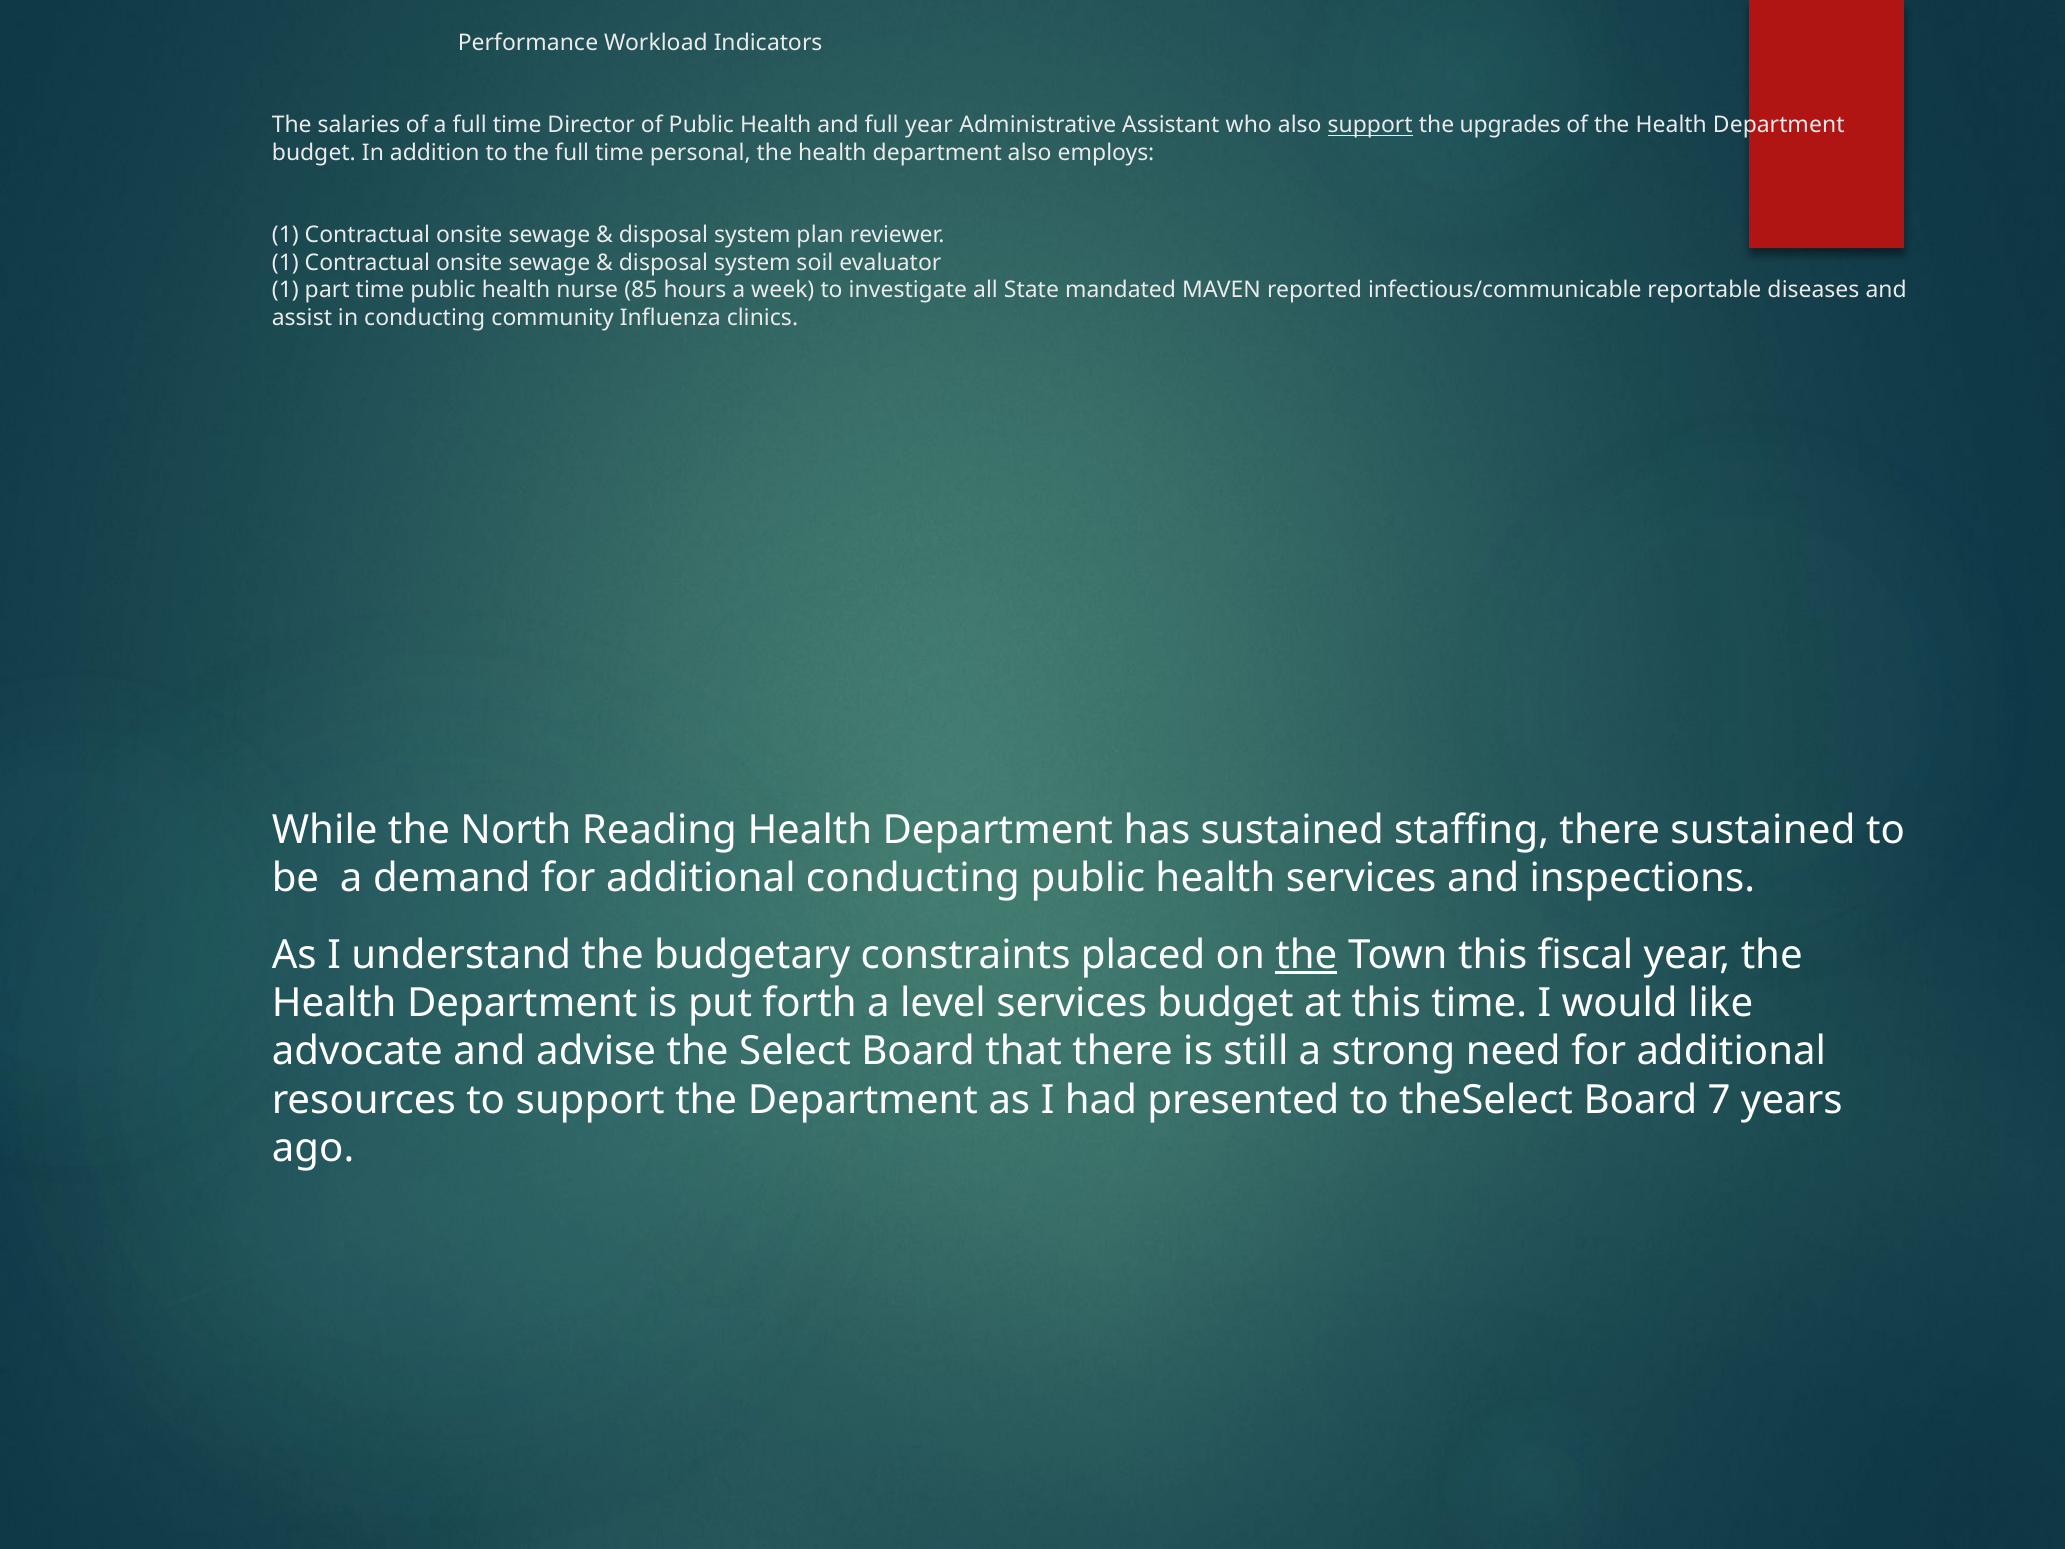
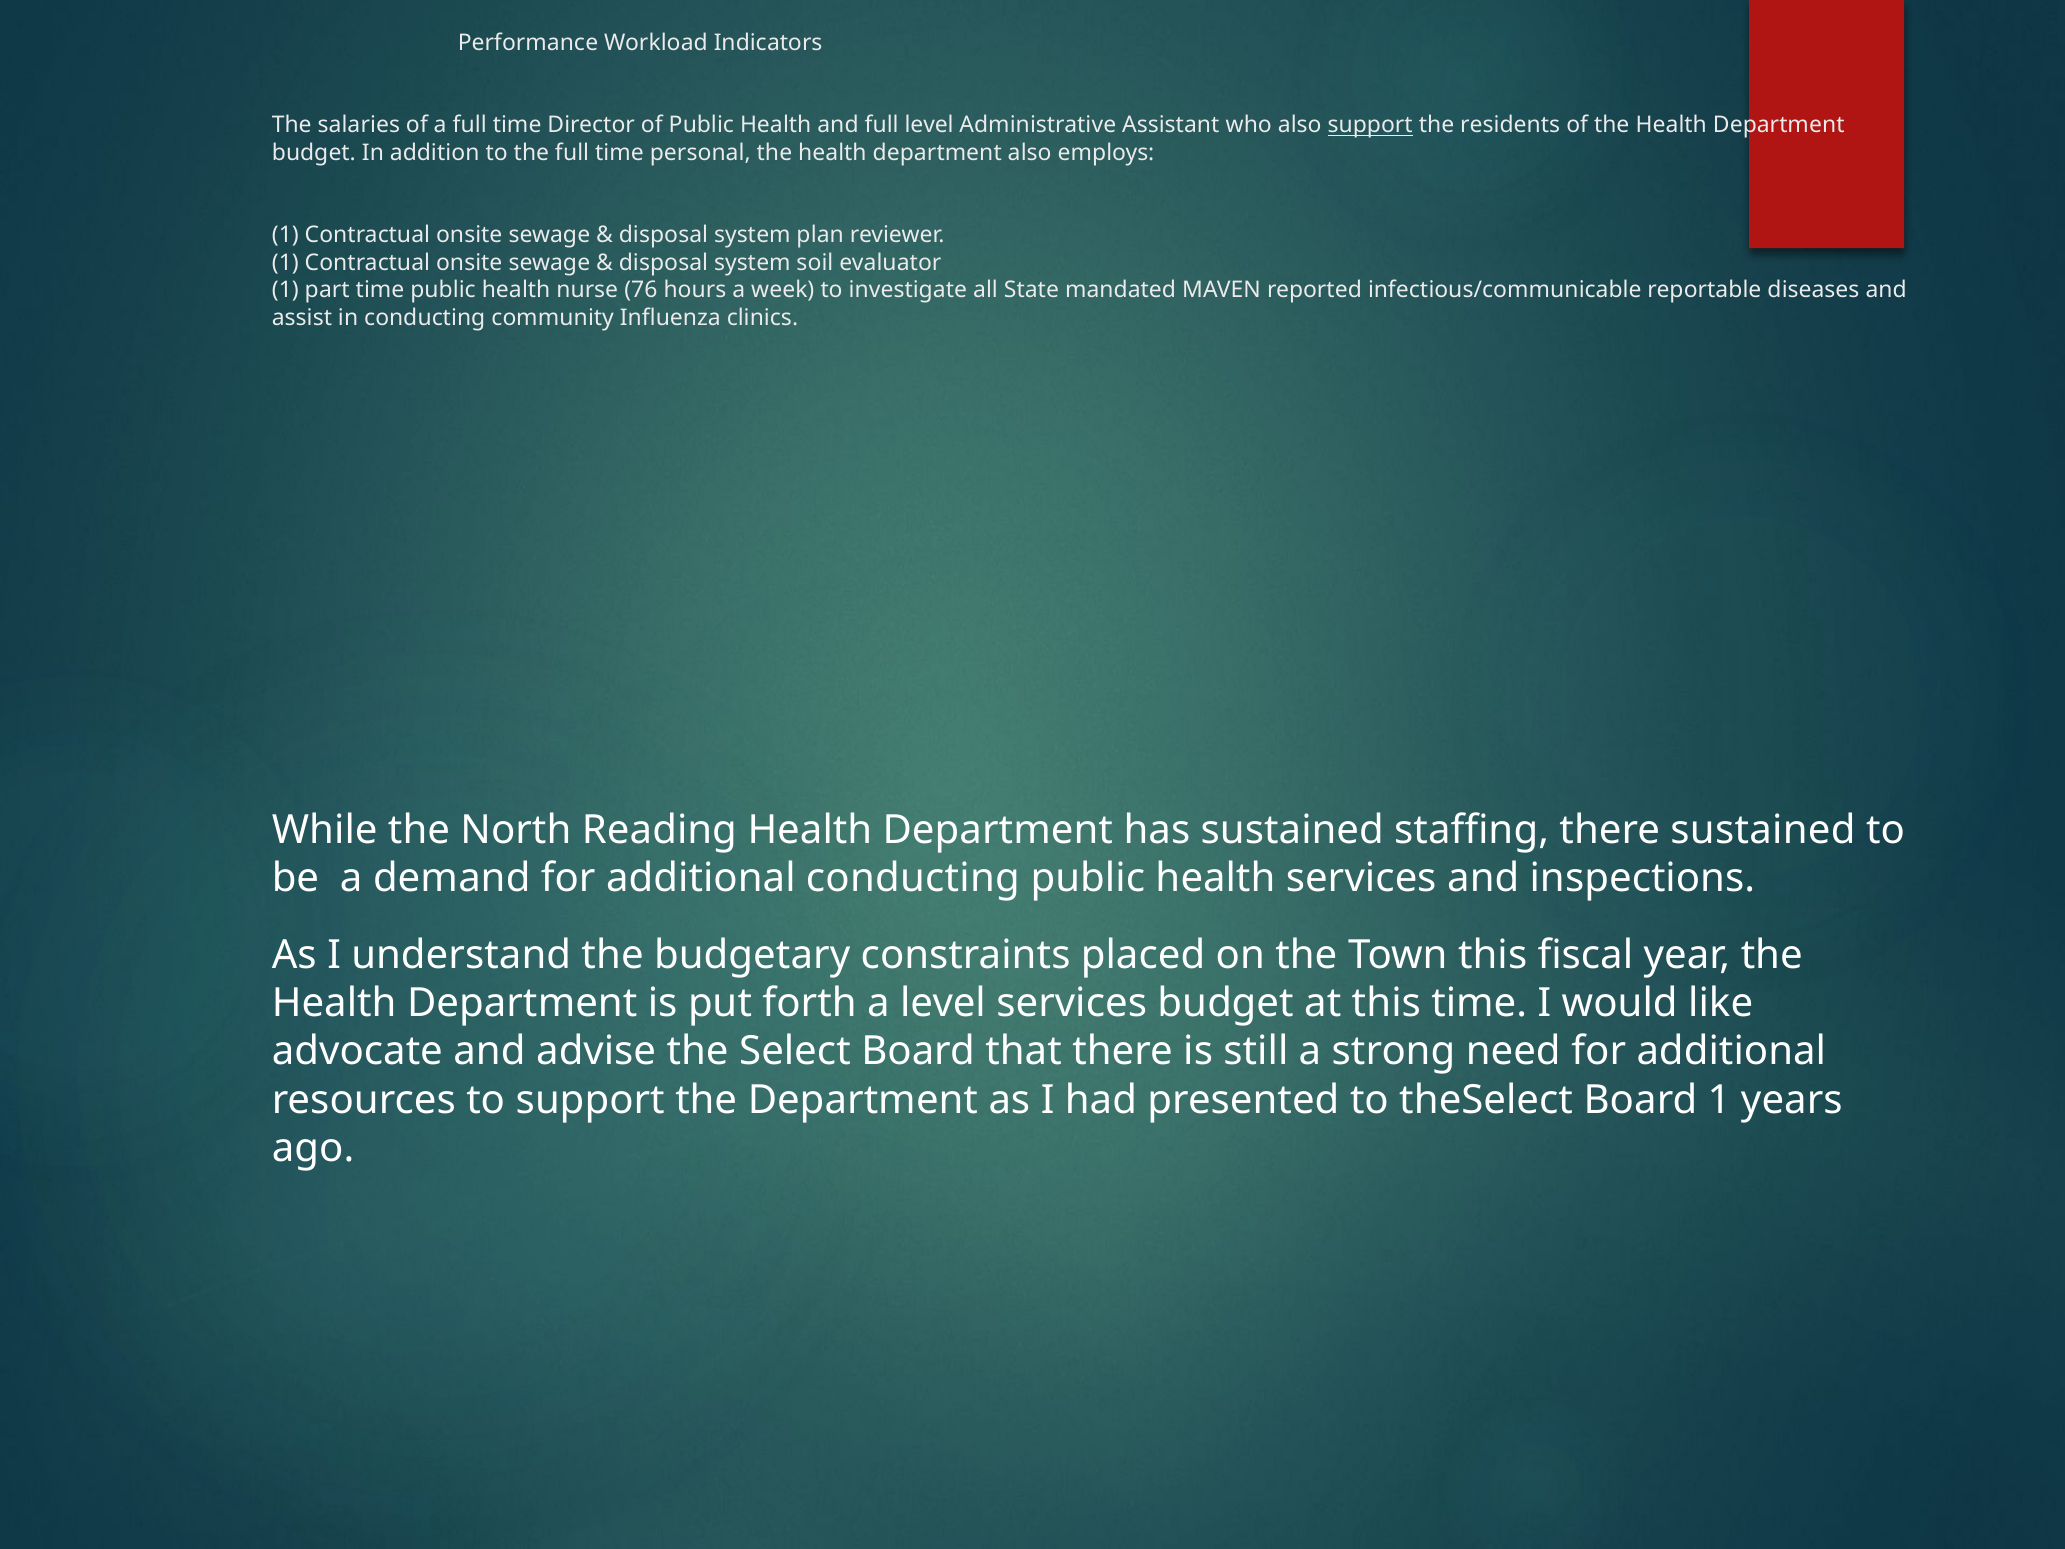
full year: year -> level (929, 125)
upgrades: upgrades -> residents (1510, 125)
85: 85 -> 76 (641, 290)
the underline: present -> none (1306, 955)
Board 7: 7 -> 1 (1719, 1100)
